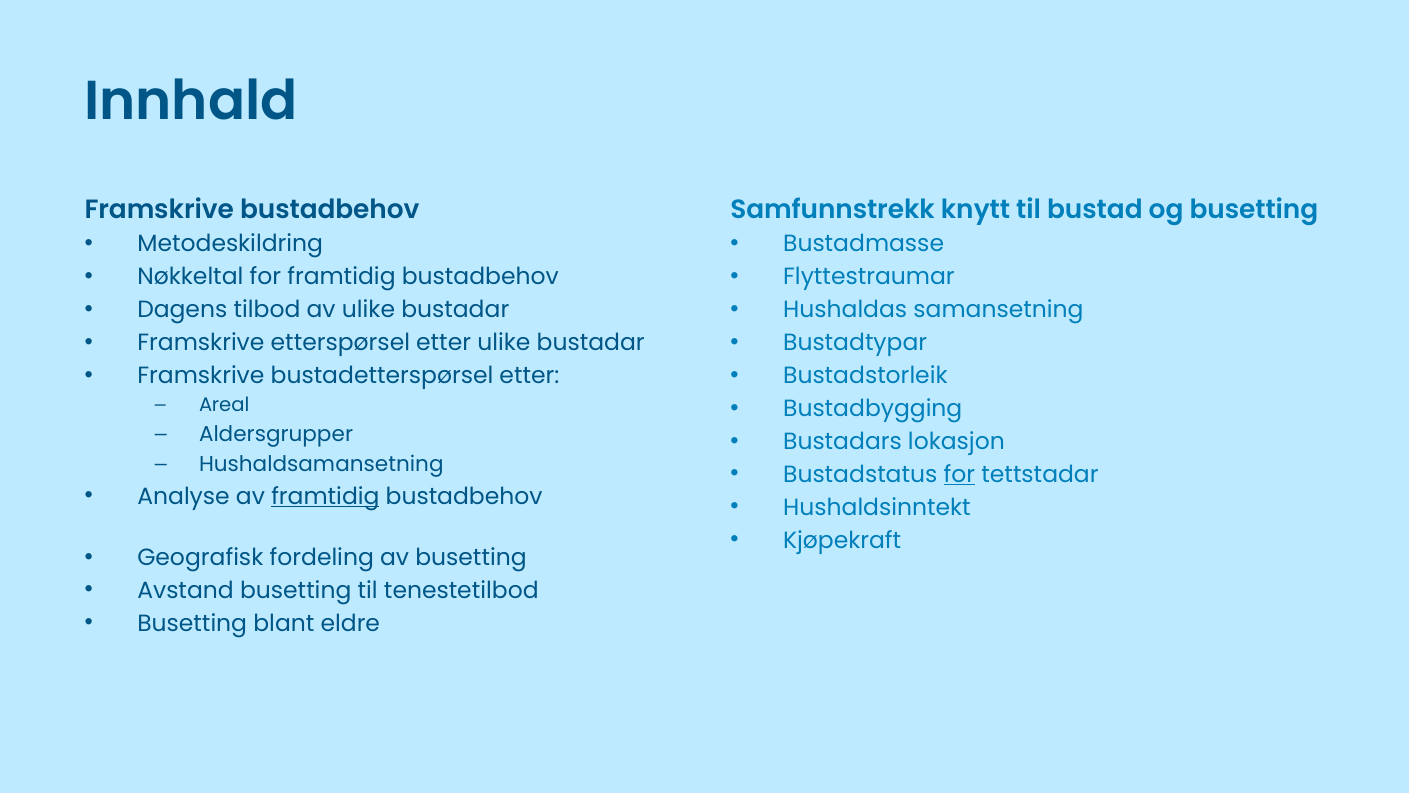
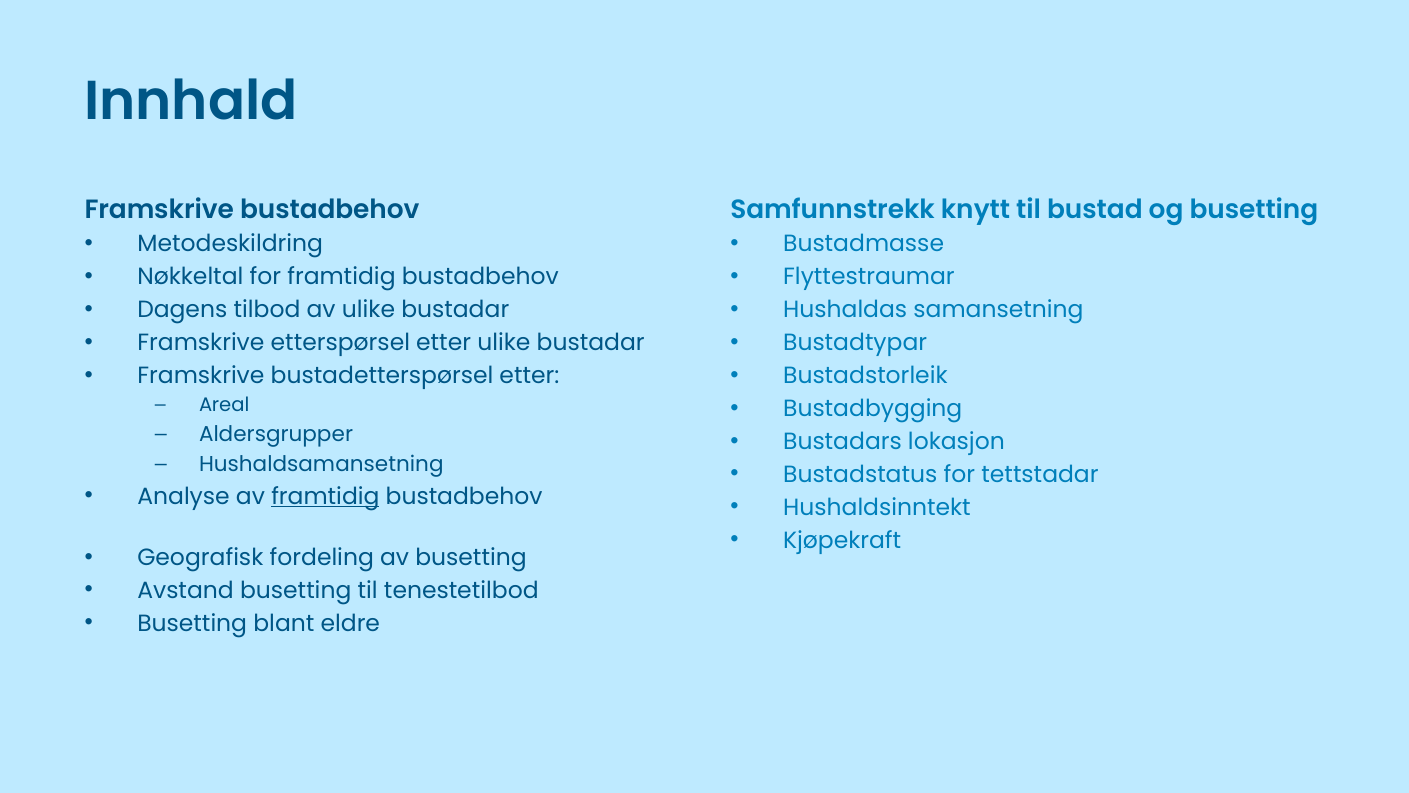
for underline: present -> none (959, 474)
